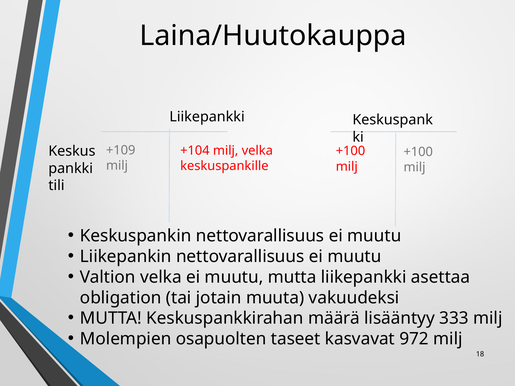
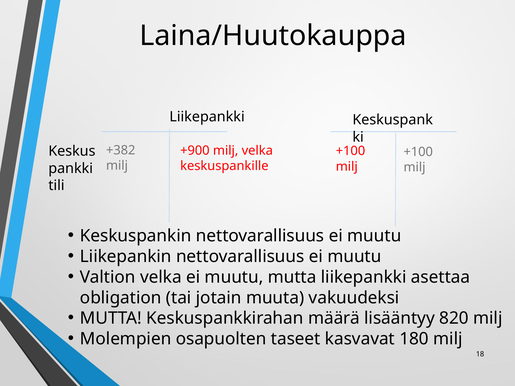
+109: +109 -> +382 (121, 150)
+104: +104 -> +900 (195, 151)
333: 333 -> 820 (454, 318)
972: 972 -> 180 (414, 339)
